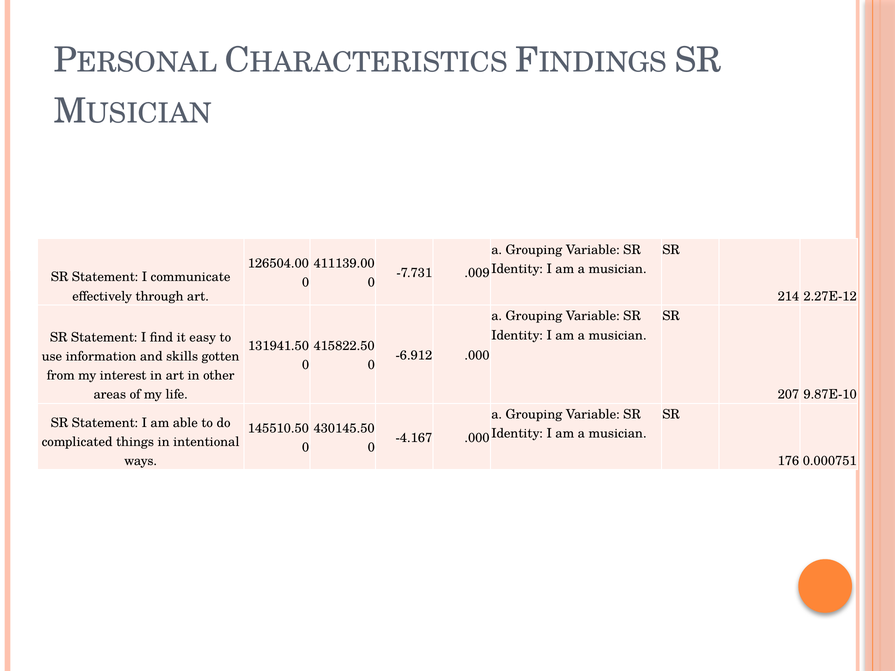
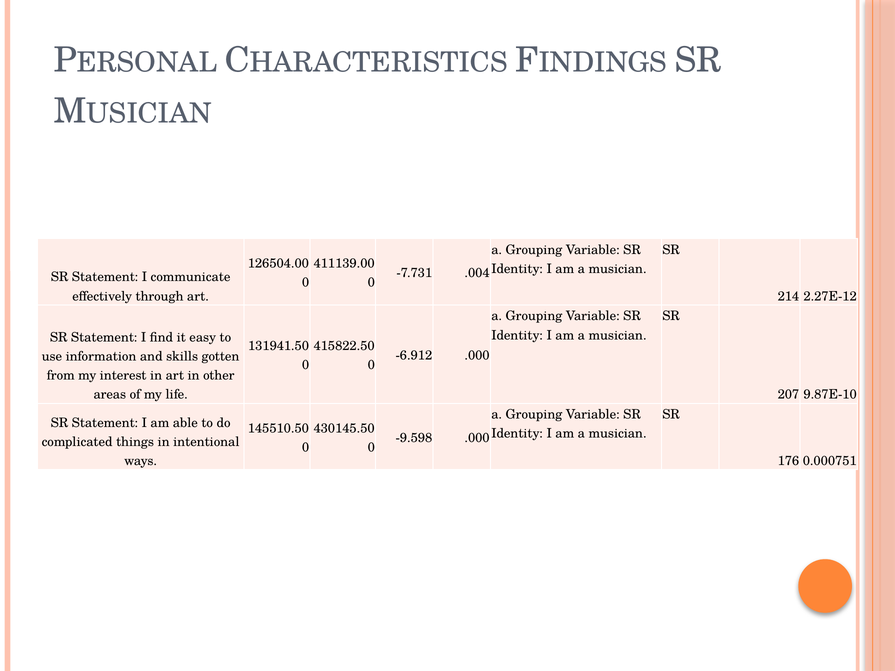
.009: .009 -> .004 (477, 273)
-4.167: -4.167 -> -9.598 (414, 438)
